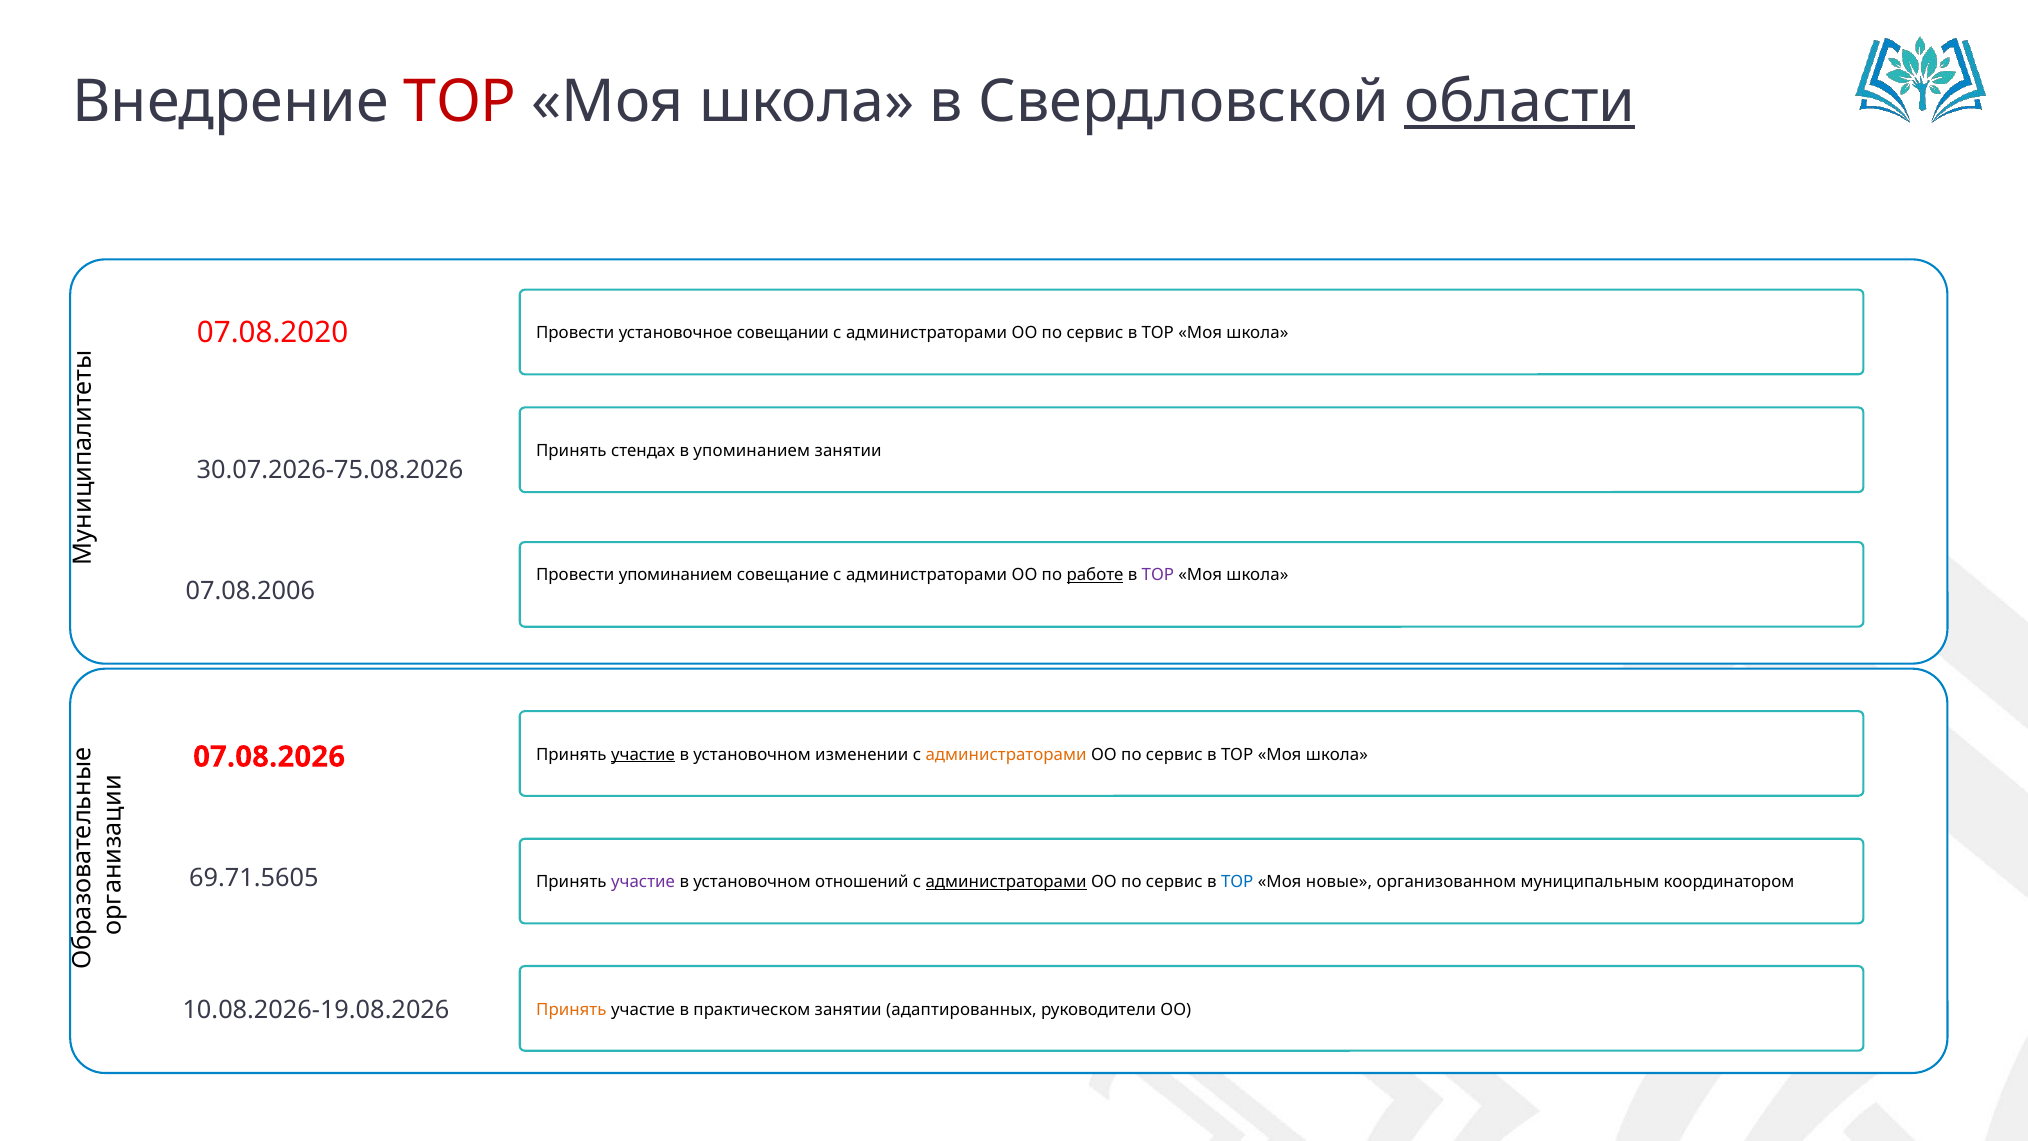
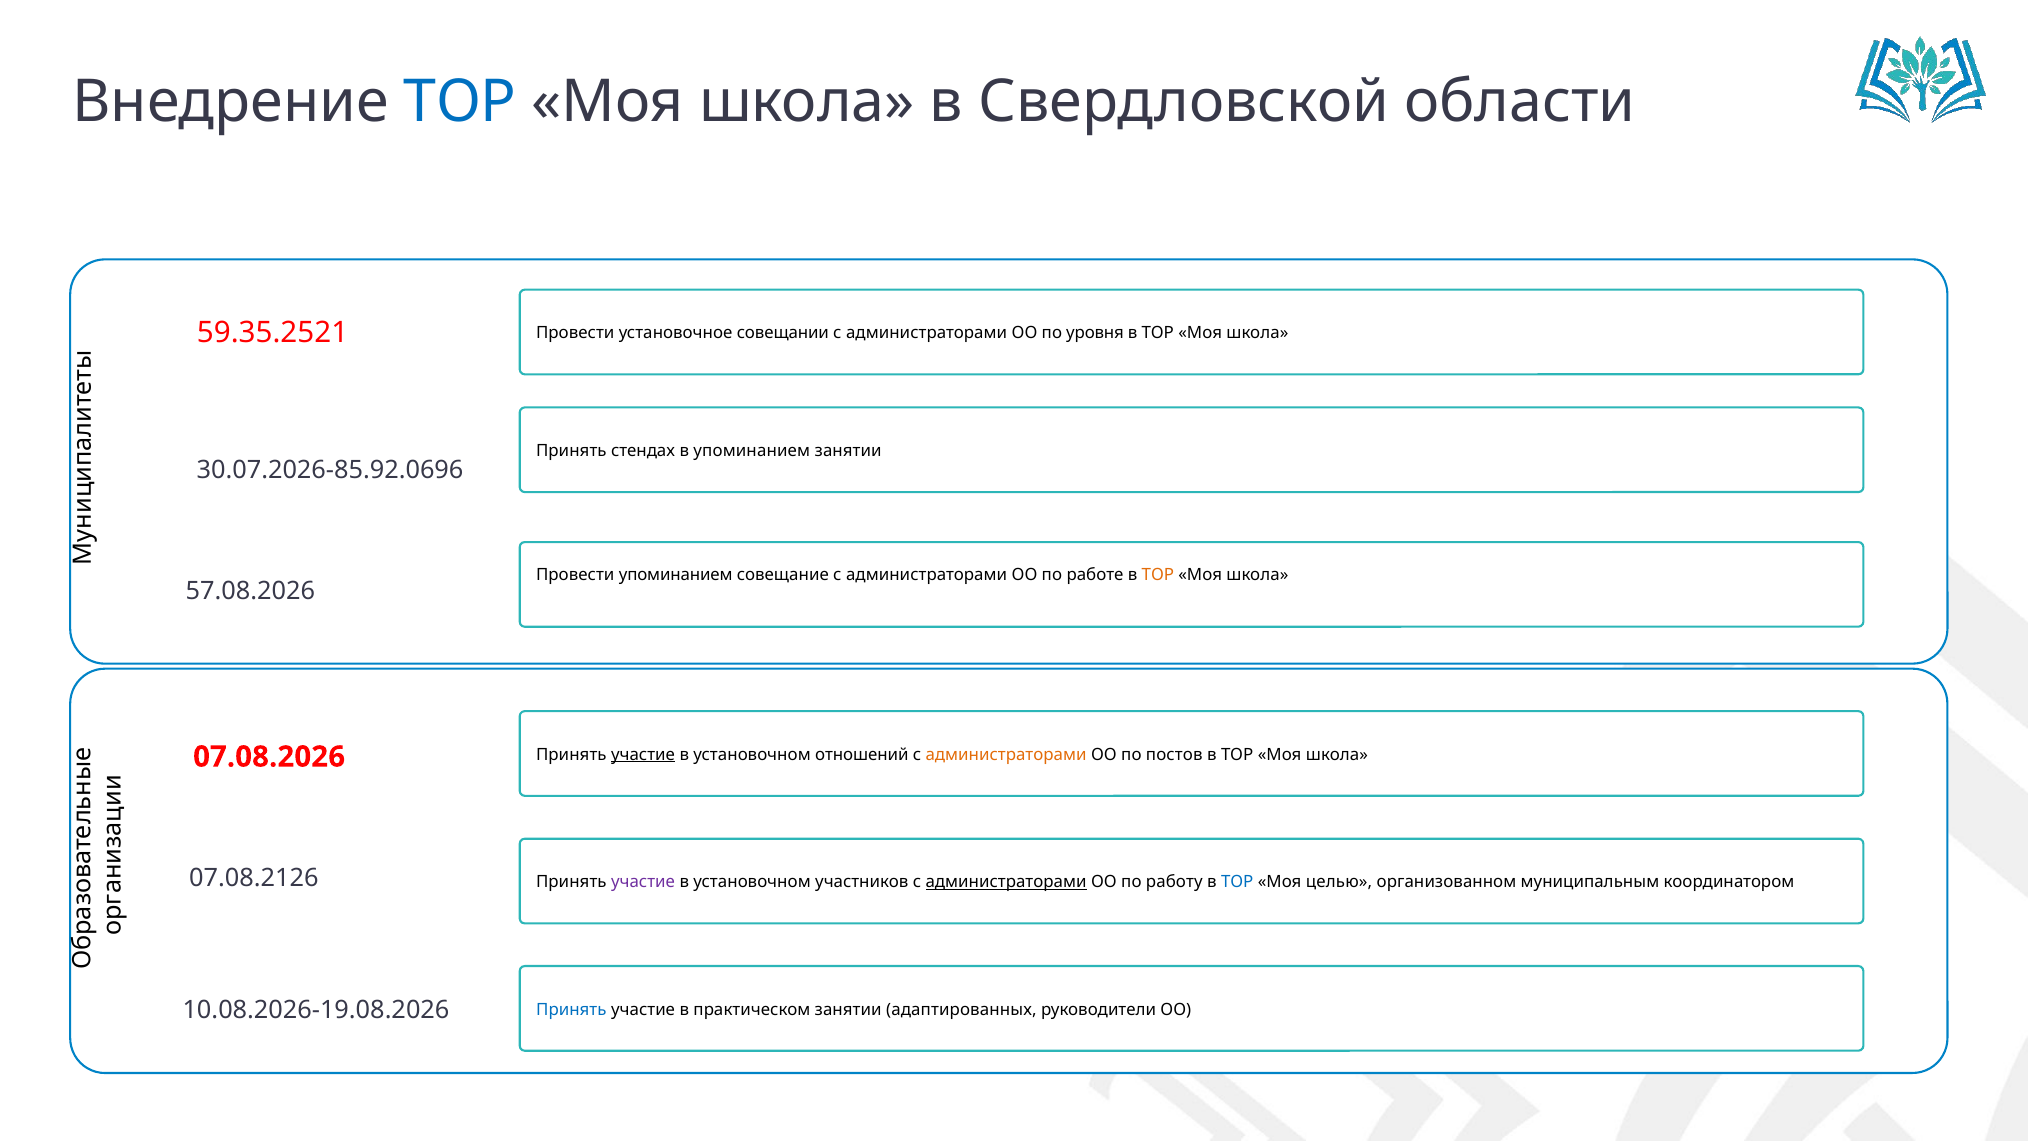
ТОР colour: red -> blue (460, 101)
области underline: present -> none (1520, 101)
07.08.2020: 07.08.2020 -> 59.35.2521 (273, 333)
сервис: сервис -> уровня (1095, 333)
30.07.2026-75.08.2026: 30.07.2026-75.08.2026 -> 30.07.2026-85.92.0696 (330, 470)
работе underline: present -> none (1095, 575)
ТОР colour: purple -> orange (1158, 575)
07.08.2006: 07.08.2006 -> 57.08.2026 (250, 591)
изменении: изменении -> отношений (862, 754)
сервис: сервис -> постов (1174, 754)
69.71.5605: 69.71.5605 -> 07.08.2126 (254, 878)
отношений: отношений -> участников (862, 882)
сервис: сервис -> работу (1174, 882)
новые: новые -> целью (1339, 882)
Принять colour: orange -> blue (571, 1009)
